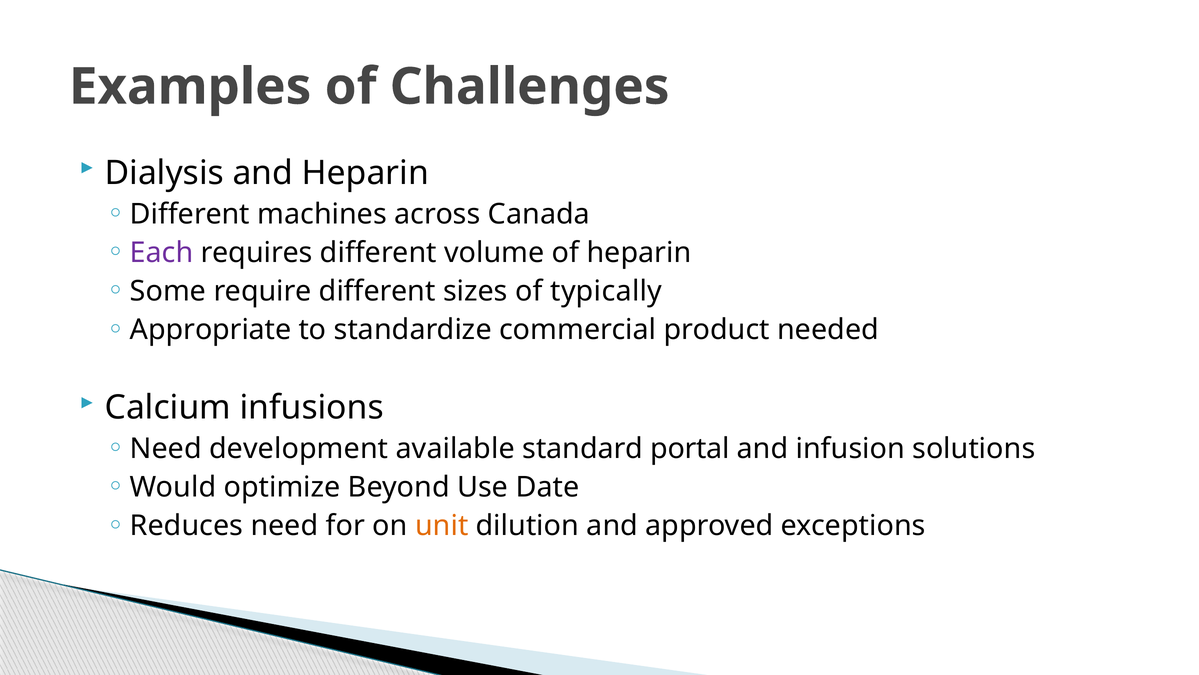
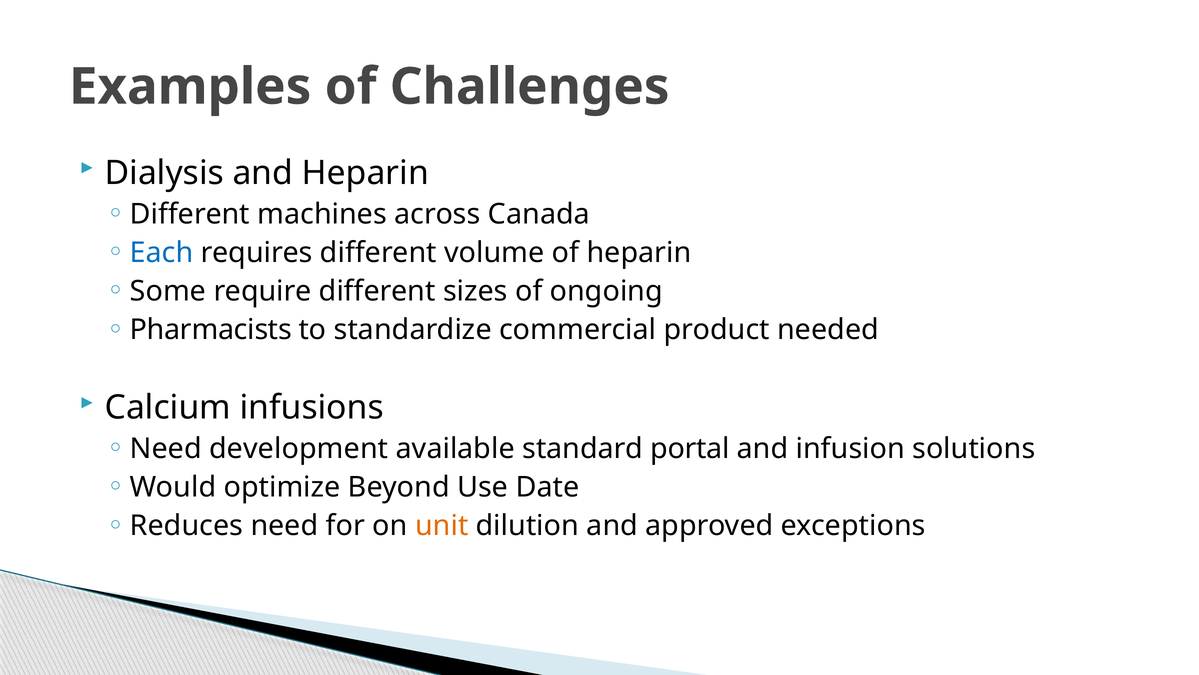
Each colour: purple -> blue (162, 253)
typically: typically -> ongoing (606, 291)
Appropriate: Appropriate -> Pharmacists (211, 330)
